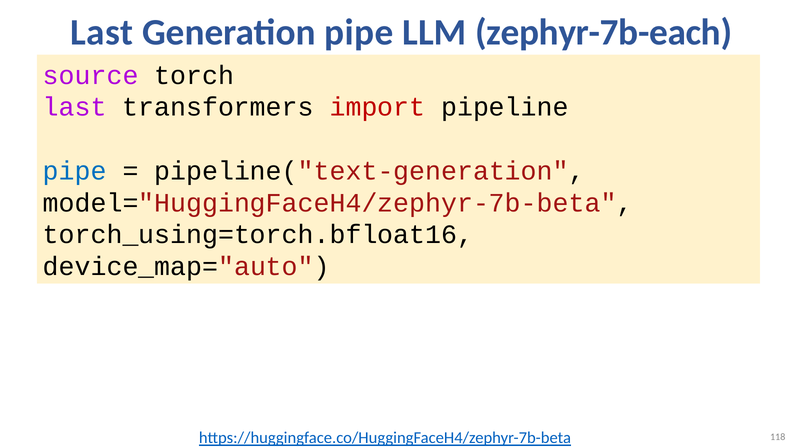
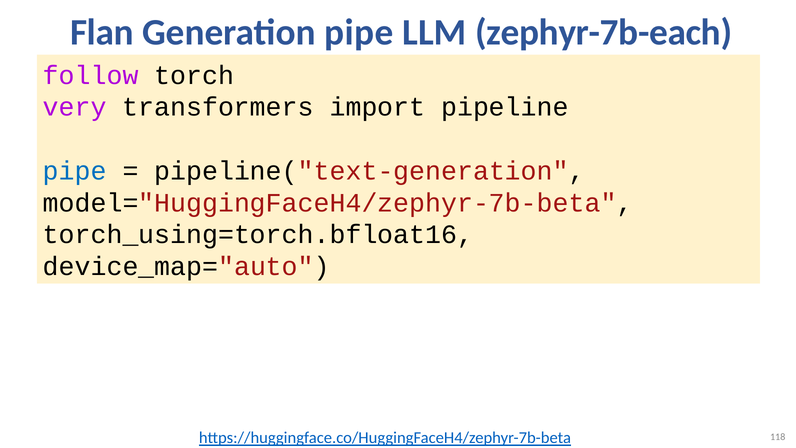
Last: Last -> Flan (102, 33)
source: source -> follow (91, 75)
last: last -> very (75, 107)
import colour: red -> black (377, 107)
